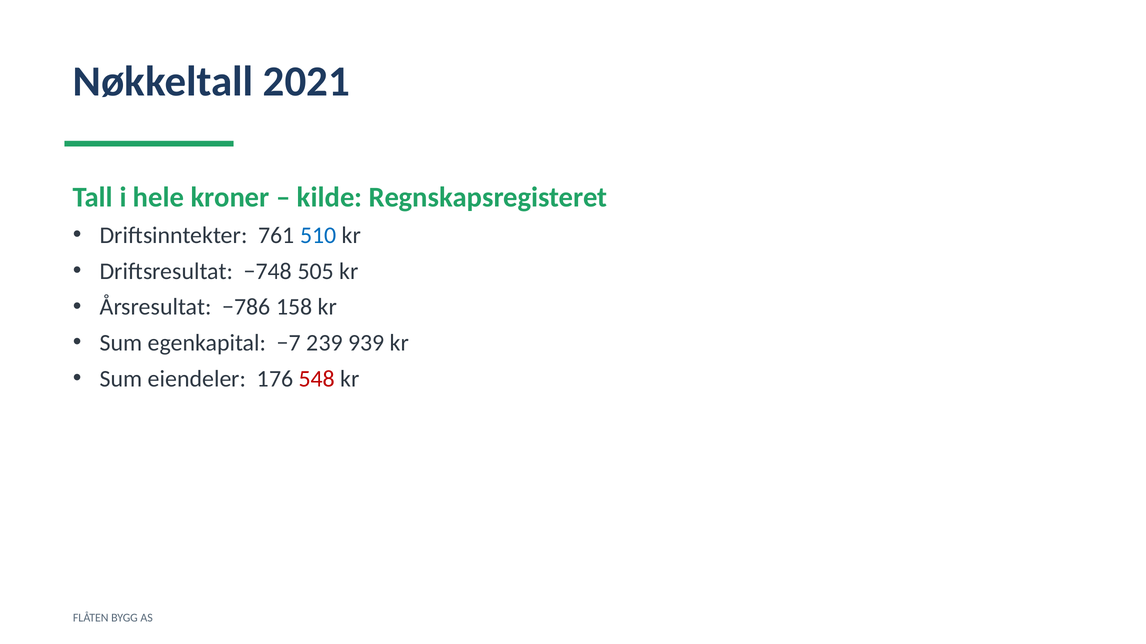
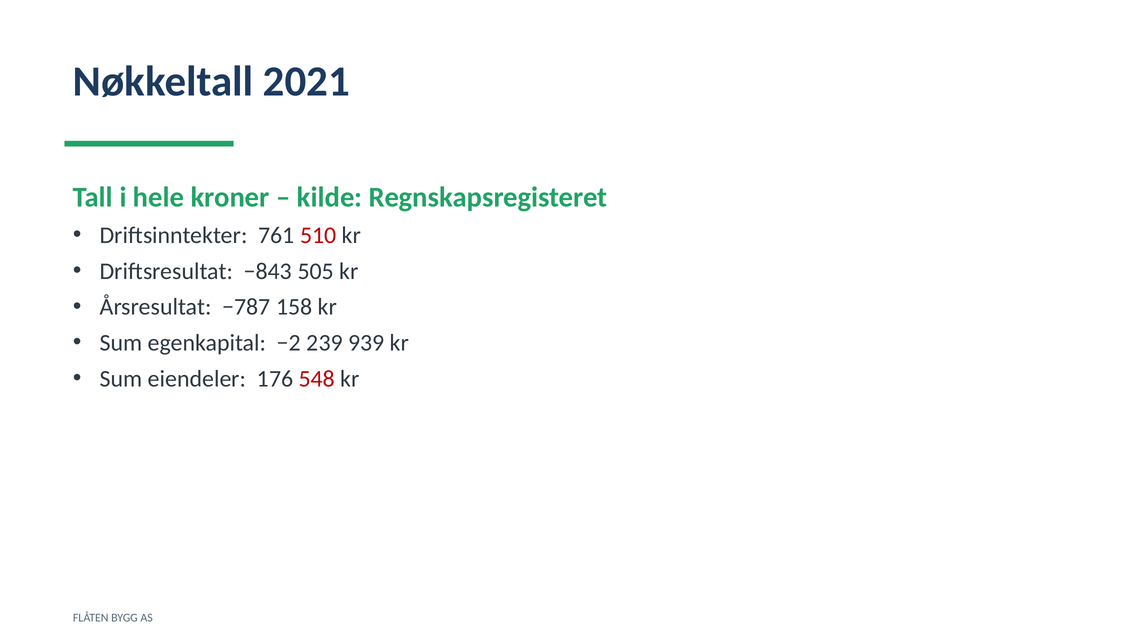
510 colour: blue -> red (318, 236)
−748: −748 -> −843 (268, 271)
−786: −786 -> −787 (246, 307)
−7: −7 -> −2 (289, 343)
